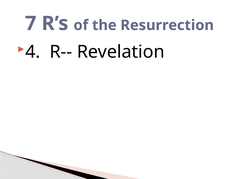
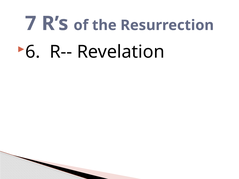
4: 4 -> 6 (33, 52)
